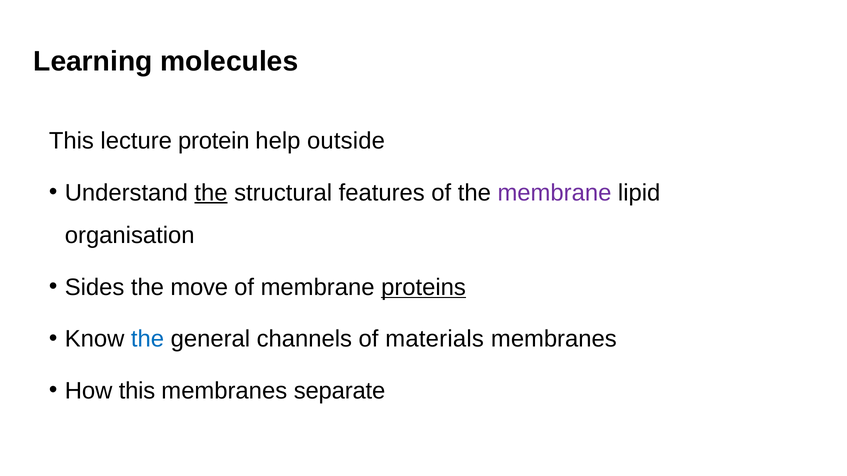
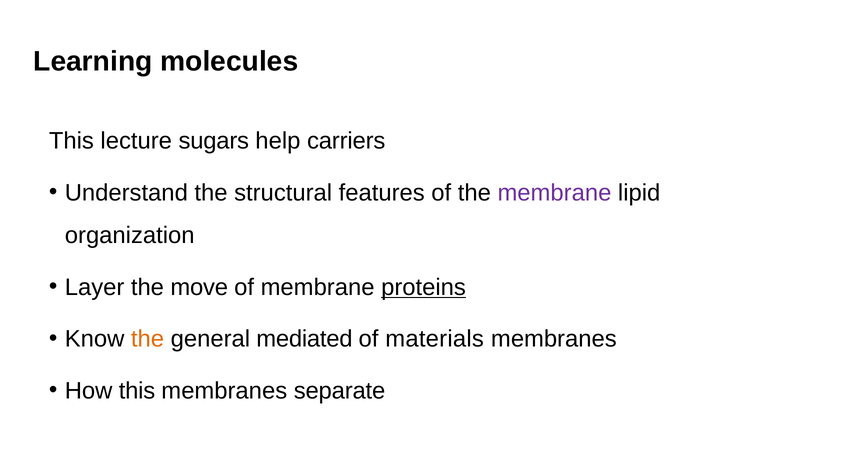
protein: protein -> sugars (214, 141)
outside: outside -> carriers (346, 141)
the underline: present -> none (211, 193)
organisation: organisation -> organization (130, 236)
Sides: Sides -> Layer (95, 288)
the colour: blue -> orange (147, 339)
channels: channels -> mediated (304, 339)
